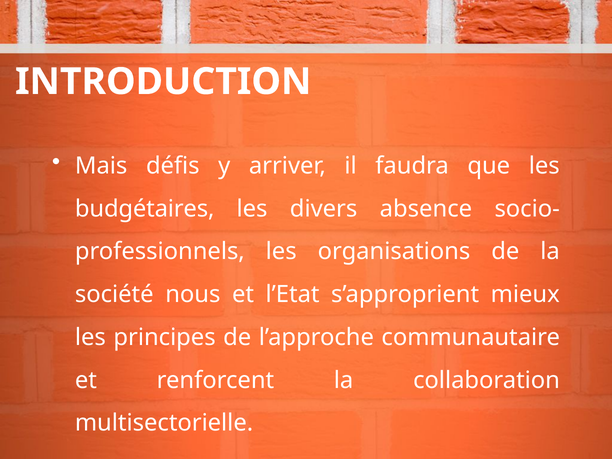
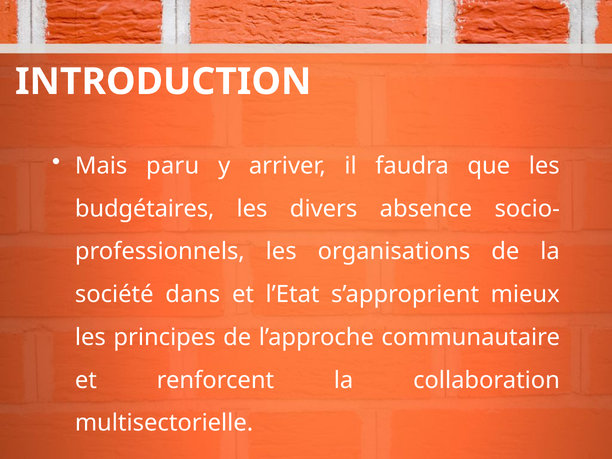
défis: défis -> paru (173, 166)
nous: nous -> dans (193, 294)
